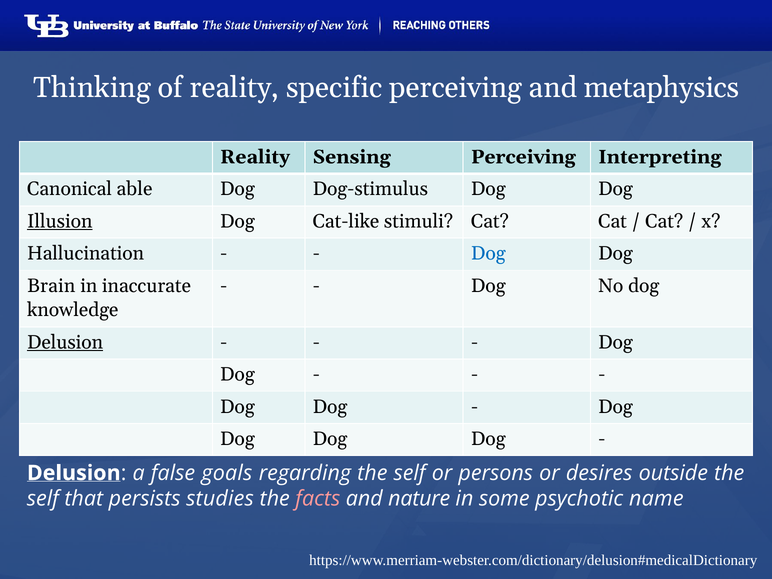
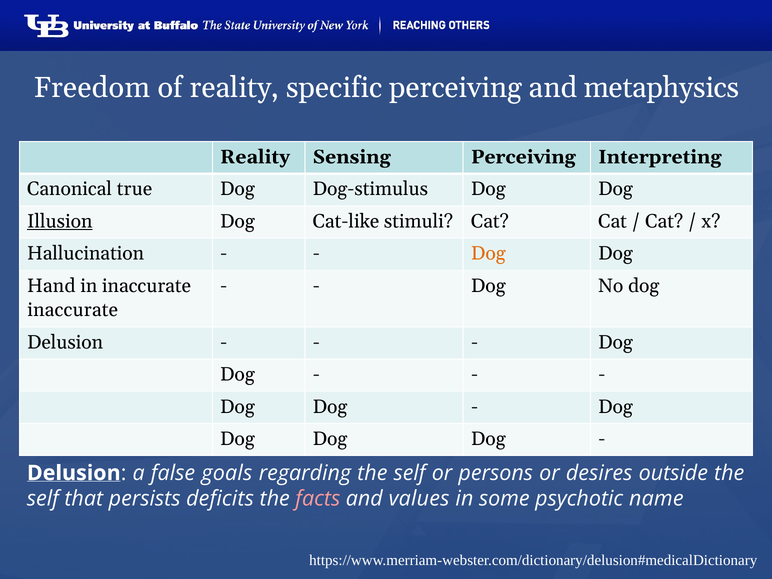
Thinking: Thinking -> Freedom (92, 88)
able: able -> true (135, 189)
Dog colour: blue -> orange (488, 253)
Brain: Brain -> Hand (51, 286)
knowledge: knowledge -> inaccurate (73, 310)
Delusion underline: present -> none (65, 342)
studies: studies -> deficits (220, 499)
nature: nature -> values (419, 499)
